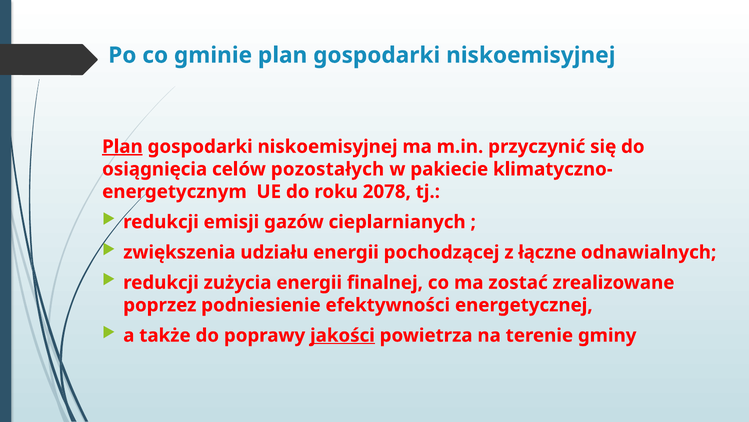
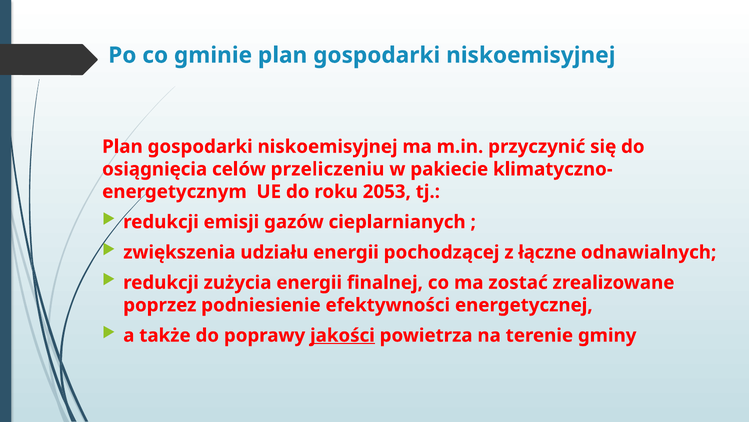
Plan underline: present -> none (122, 146)
pozostałych: pozostałych -> przeliczeniu (328, 169)
2078: 2078 -> 2053 (387, 191)
